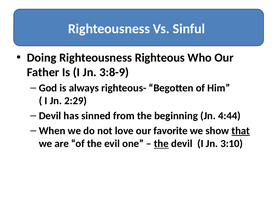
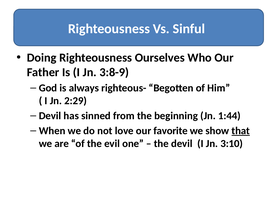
Righteous: Righteous -> Ourselves (160, 58)
4:44: 4:44 -> 1:44 (229, 116)
the underline: present -> none (161, 144)
